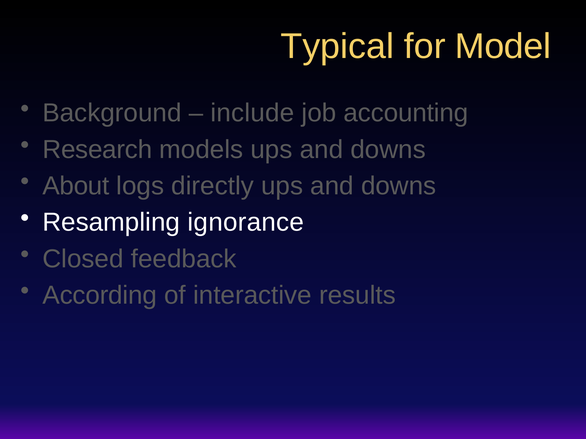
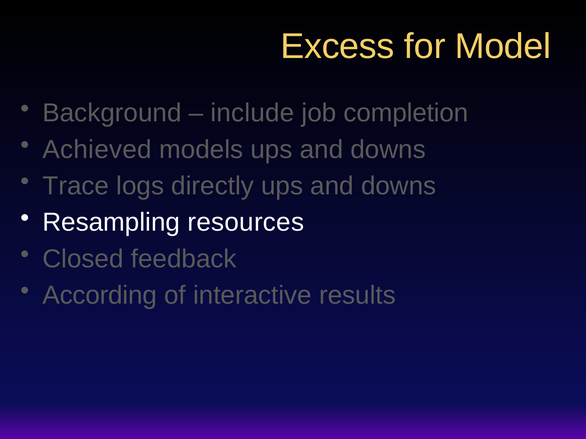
Typical: Typical -> Excess (337, 46)
accounting: accounting -> completion (406, 113)
Research: Research -> Achieved (97, 150)
About: About -> Trace (76, 186)
ignorance: ignorance -> resources (246, 223)
